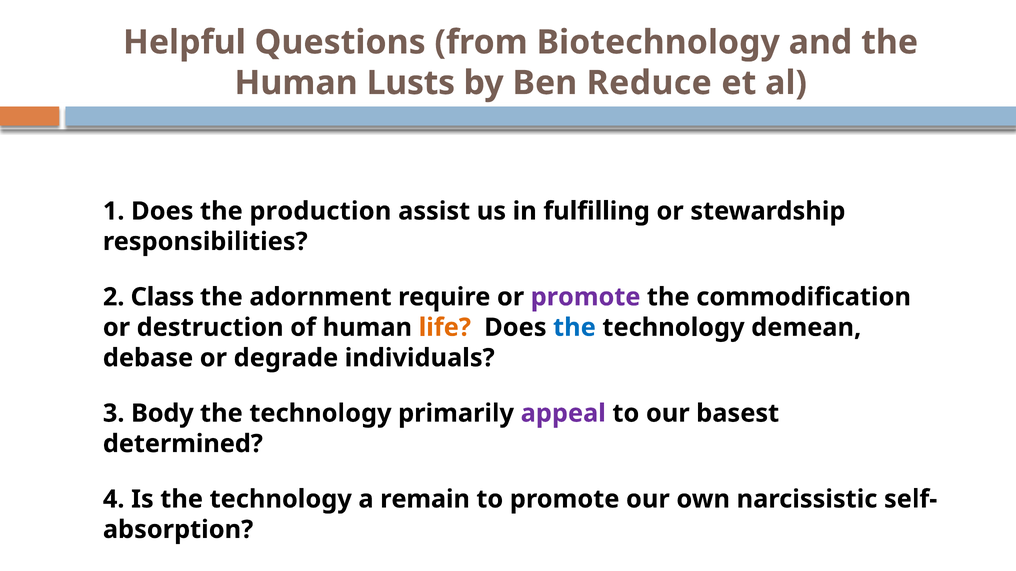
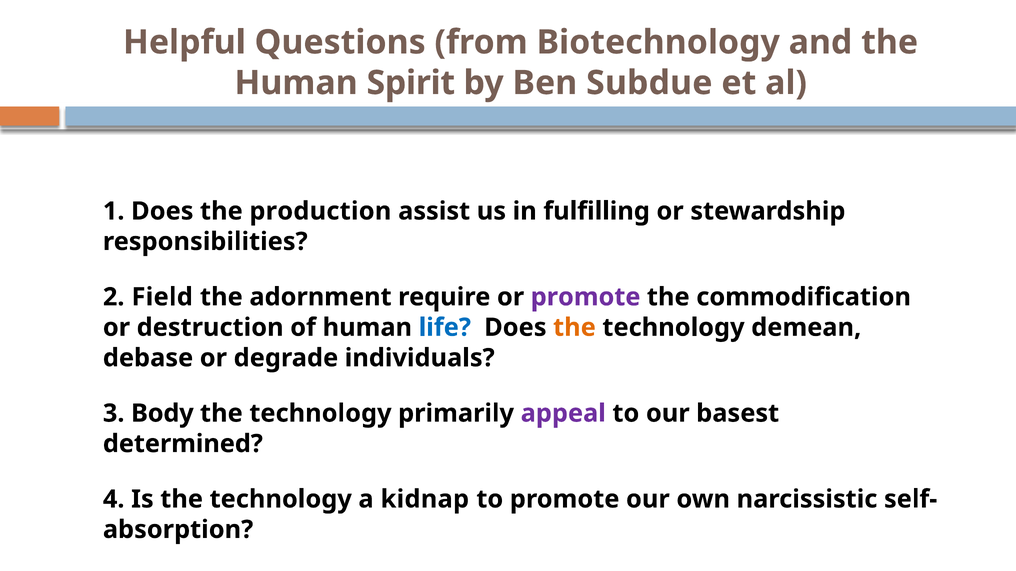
Lusts: Lusts -> Spirit (411, 83)
Reduce: Reduce -> Subdue (649, 83)
Class: Class -> Field (162, 297)
life colour: orange -> blue (445, 328)
the colour: blue -> orange (574, 328)
remain: remain -> kidnap (425, 500)
